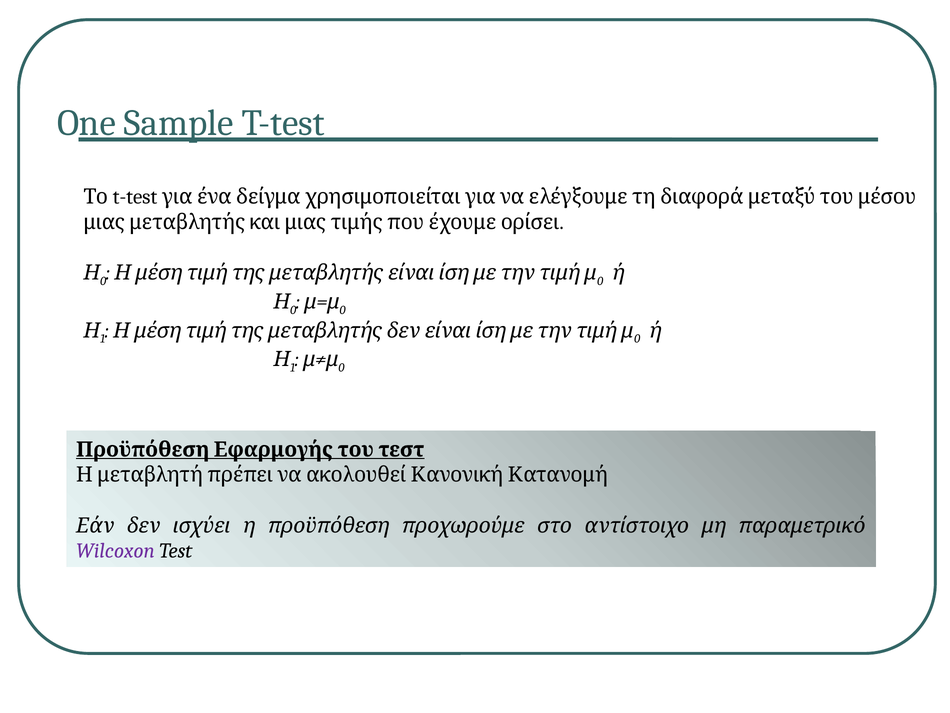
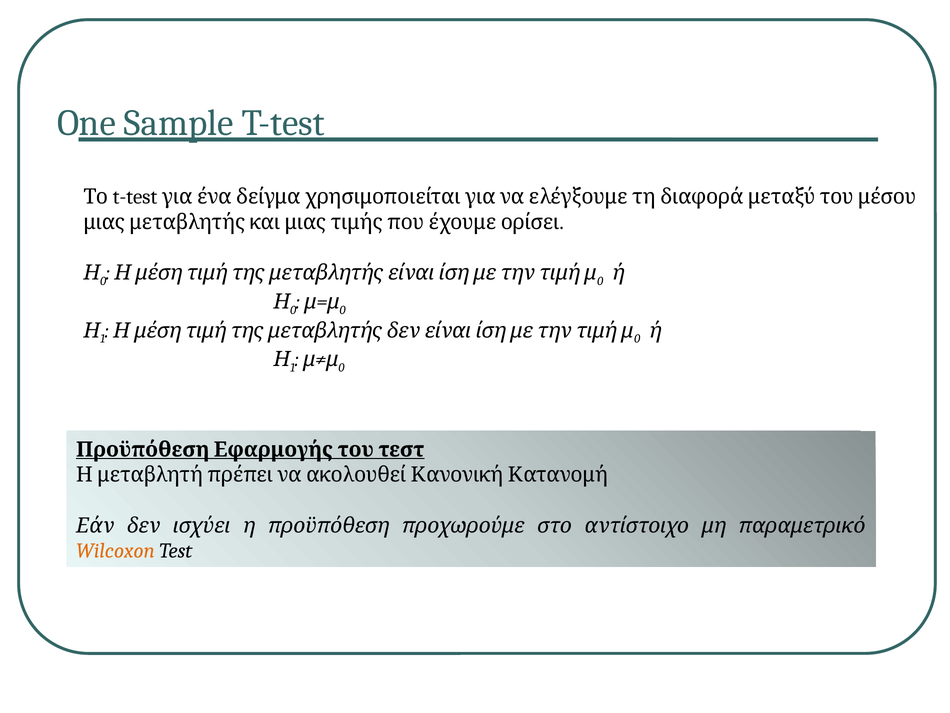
Wilcoxon colour: purple -> orange (115, 551)
